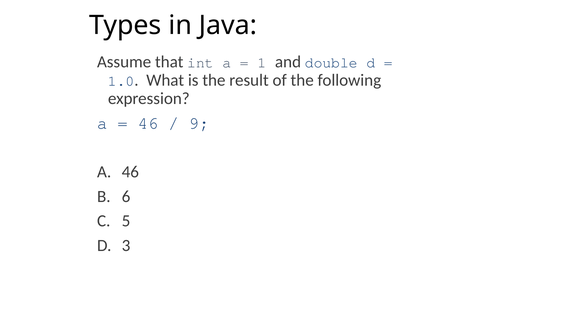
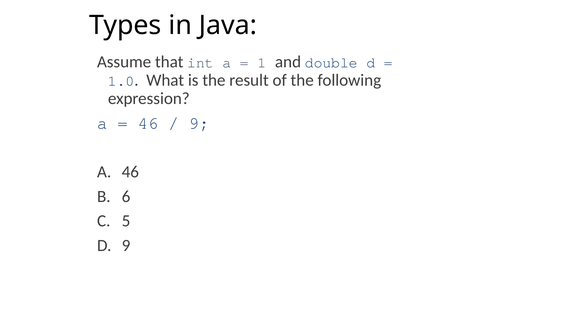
D 3: 3 -> 9 (126, 246)
